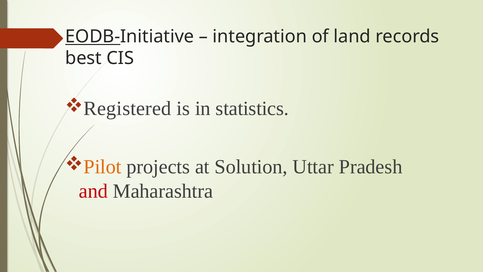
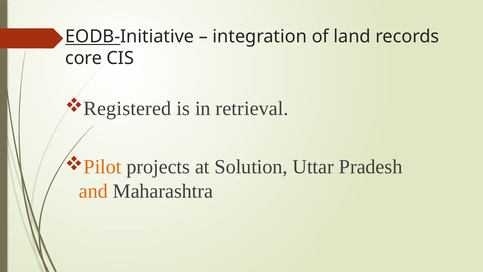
best: best -> core (84, 58)
statistics: statistics -> retrieval (252, 108)
and colour: red -> orange (93, 191)
